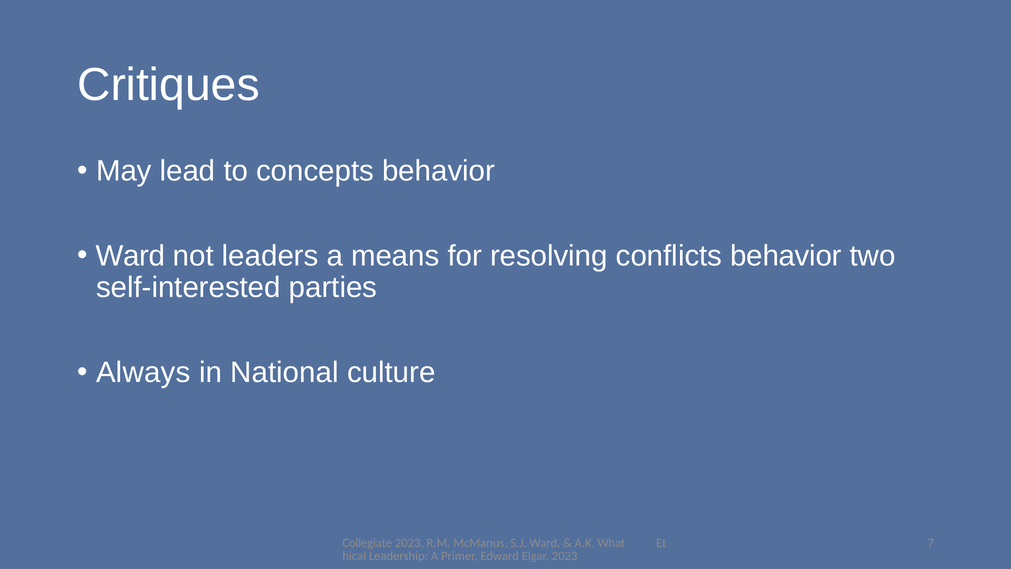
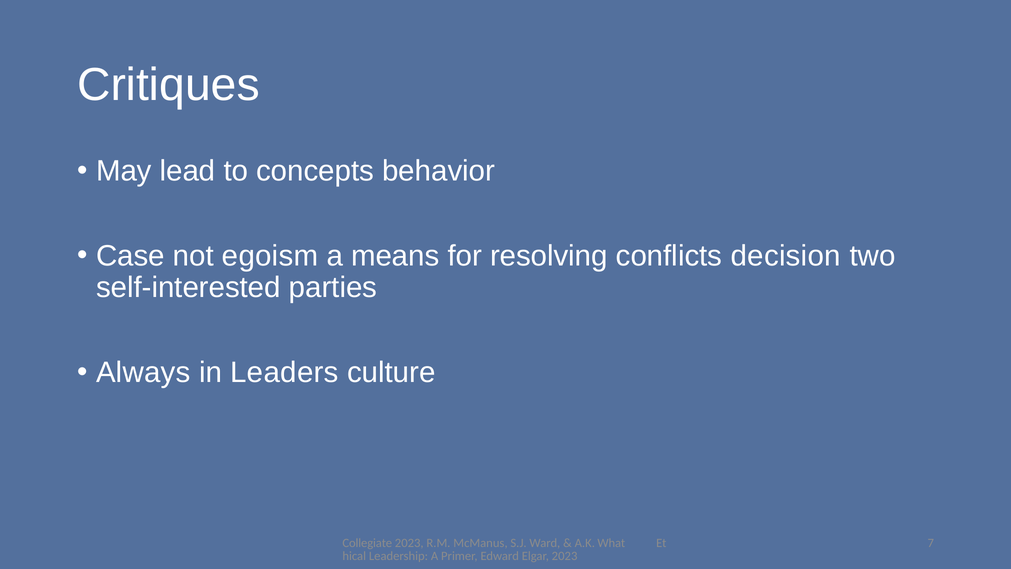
Ward: Ward -> Case (130, 256)
leaders: leaders -> egoism (270, 256)
conflicts behavior: behavior -> decision (786, 256)
National: National -> Leaders (284, 372)
